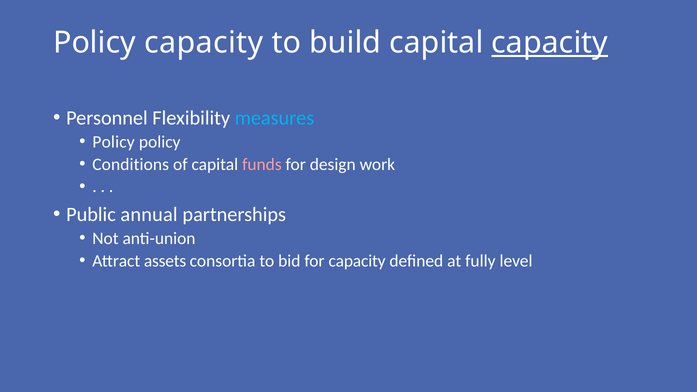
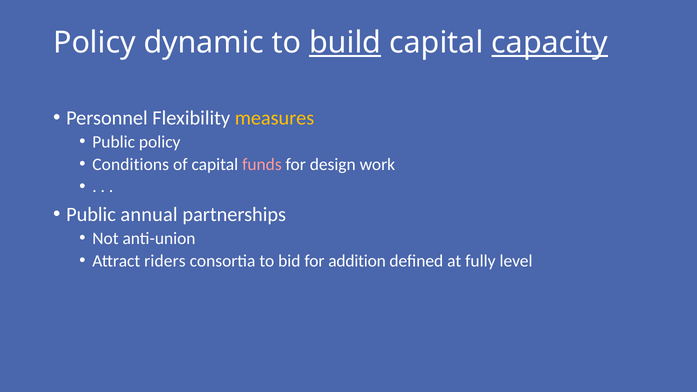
Policy capacity: capacity -> dynamic (204, 43)
build underline: none -> present (345, 43)
measures colour: light blue -> yellow (275, 118)
Policy: Policy -> Public (114, 142)
assets: assets -> riders (165, 261)
for capacity: capacity -> addition (357, 261)
